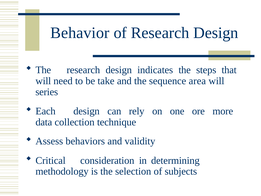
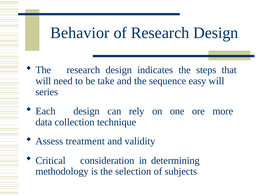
area: area -> easy (197, 81)
behaviors: behaviors -> treatment (85, 141)
